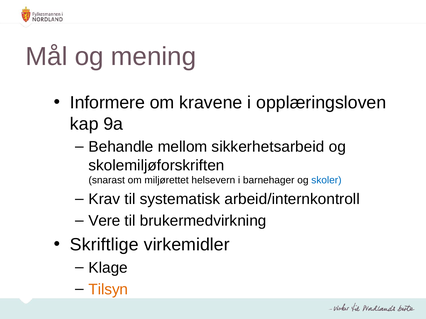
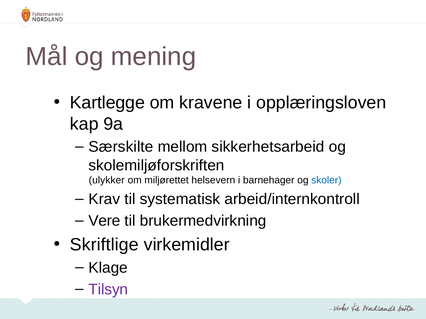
Informere: Informere -> Kartlegge (107, 103)
Behandle: Behandle -> Særskilte (121, 147)
snarast: snarast -> ulykker (107, 180)
Tilsyn colour: orange -> purple (108, 290)
